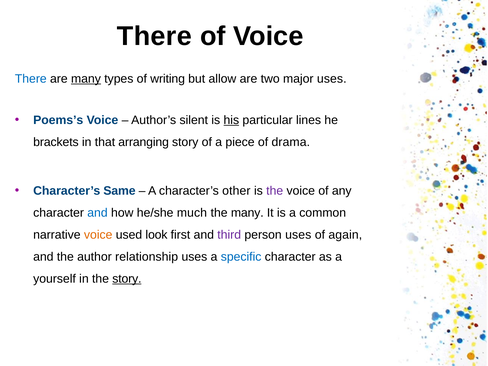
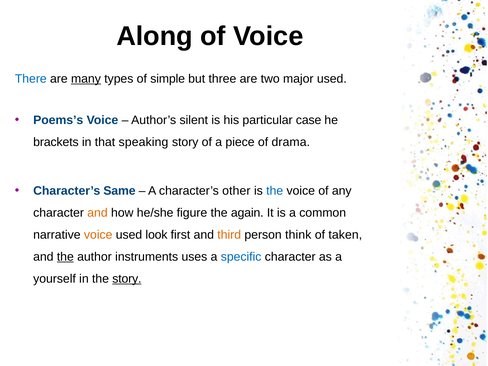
There: There -> Along (155, 36)
writing: writing -> simple (168, 79)
allow: allow -> three (222, 79)
major uses: uses -> used (332, 79)
his underline: present -> none (231, 120)
lines: lines -> case (309, 120)
arranging: arranging -> speaking (143, 142)
the colour: purple -> blue (275, 191)
and colour: blue -> orange (97, 213)
much: much -> figure (192, 213)
the many: many -> again (247, 213)
third colour: purple -> orange (229, 235)
person uses: uses -> think (298, 235)
again: again -> taken (345, 235)
the underline: none -> present (65, 257)
relationship: relationship -> instruments (147, 257)
